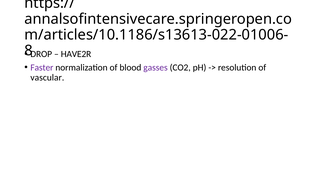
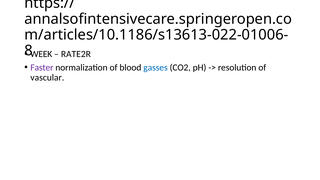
DROP: DROP -> WEEK (41, 54)
HAVE2R: HAVE2R -> RATE2R (76, 54)
gasses colour: purple -> blue (156, 68)
